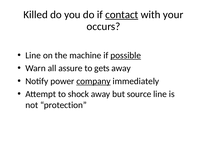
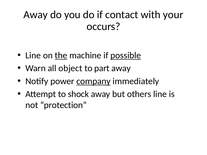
Killed: Killed -> Away (36, 15)
contact underline: present -> none (122, 15)
the underline: none -> present (61, 56)
assure: assure -> object (70, 68)
gets: gets -> part (102, 68)
source: source -> others (139, 94)
